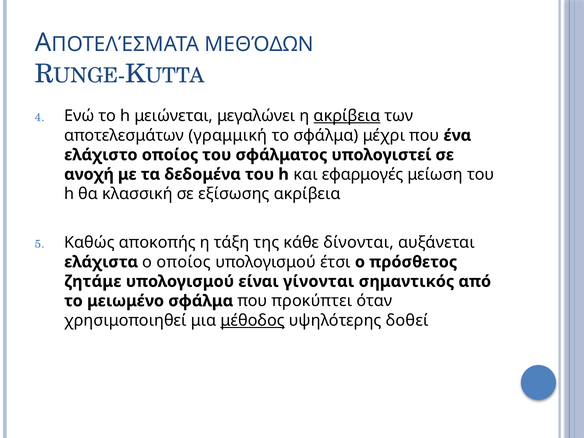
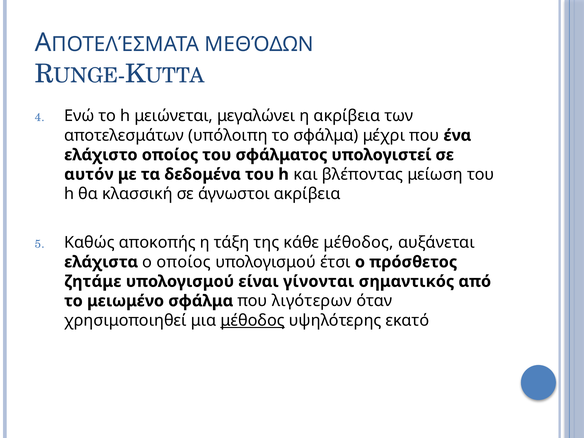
ακρίβεια underline: present -> none (347, 116)
γραμμική: γραμμική -> υπόλοιπη (228, 135)
ανοχή: ανοχή -> αυτόν (89, 174)
εφαρμογές: εφαρμογές -> βλέποντας (363, 174)
εξίσωσης: εξίσωσης -> άγνωστοι (234, 194)
κάθε δίνονται: δίνονται -> μέθοδος (359, 243)
προκύπτει: προκύπτει -> λιγότερων (312, 301)
δοθεί: δοθεί -> εκατό (407, 320)
